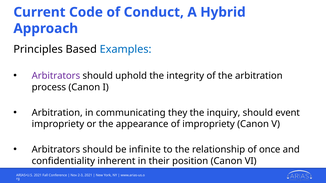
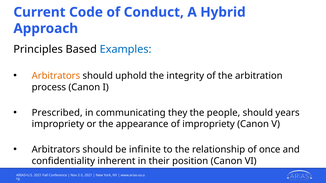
Arbitrators colour: purple -> orange (56, 76)
Arbitration: Arbitration -> Prescribed (57, 113)
inquiry: inquiry -> people (224, 113)
event: event -> years (288, 113)
